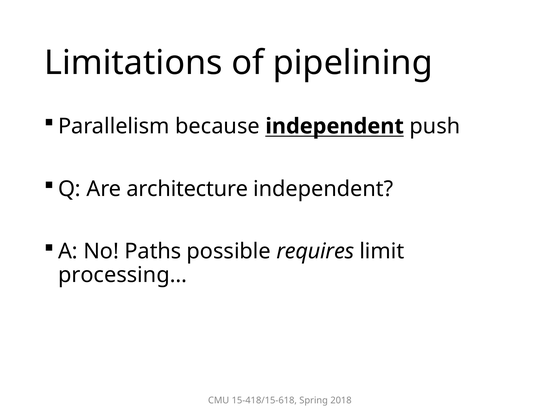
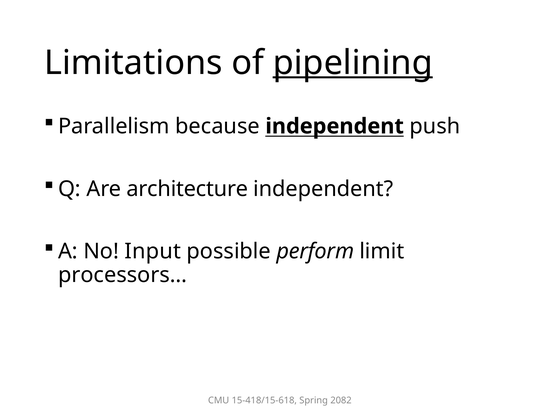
pipelining underline: none -> present (353, 63)
Paths: Paths -> Input (153, 251)
requires: requires -> perform (315, 251)
processing…: processing… -> processors… (123, 275)
2018: 2018 -> 2082 (341, 400)
